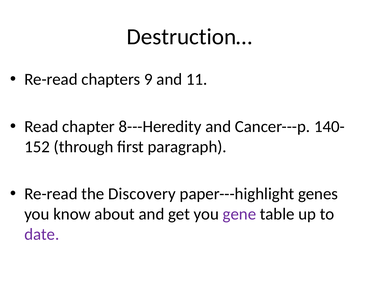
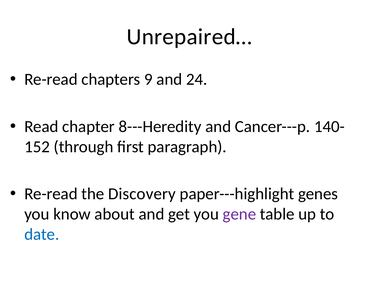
Destruction…: Destruction… -> Unrepaired… (189, 37)
11: 11 -> 24 (197, 80)
date colour: purple -> blue (42, 235)
